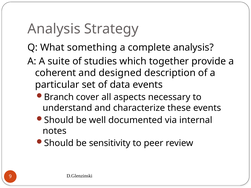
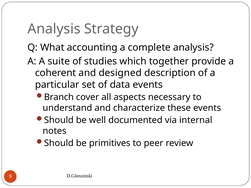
something: something -> accounting (92, 48)
sensitivity: sensitivity -> primitives (110, 143)
